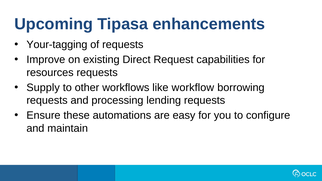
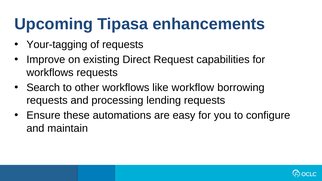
resources: resources -> workflows (50, 73)
Supply: Supply -> Search (43, 88)
